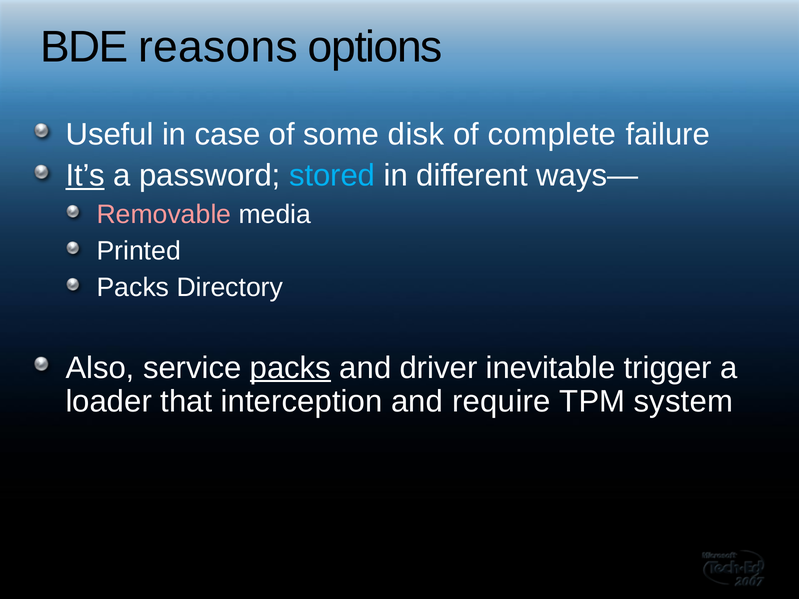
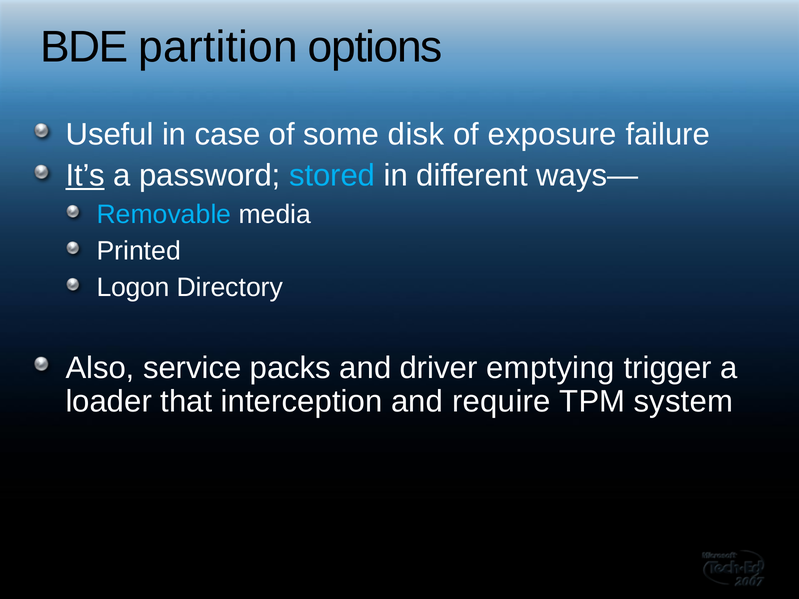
reasons: reasons -> partition (218, 47)
complete: complete -> exposure (552, 134)
Removable colour: pink -> light blue (164, 215)
Packs: Packs -> Logon (133, 288)
packs underline: present -> none (290, 368)
inevitable: inevitable -> emptying (550, 368)
